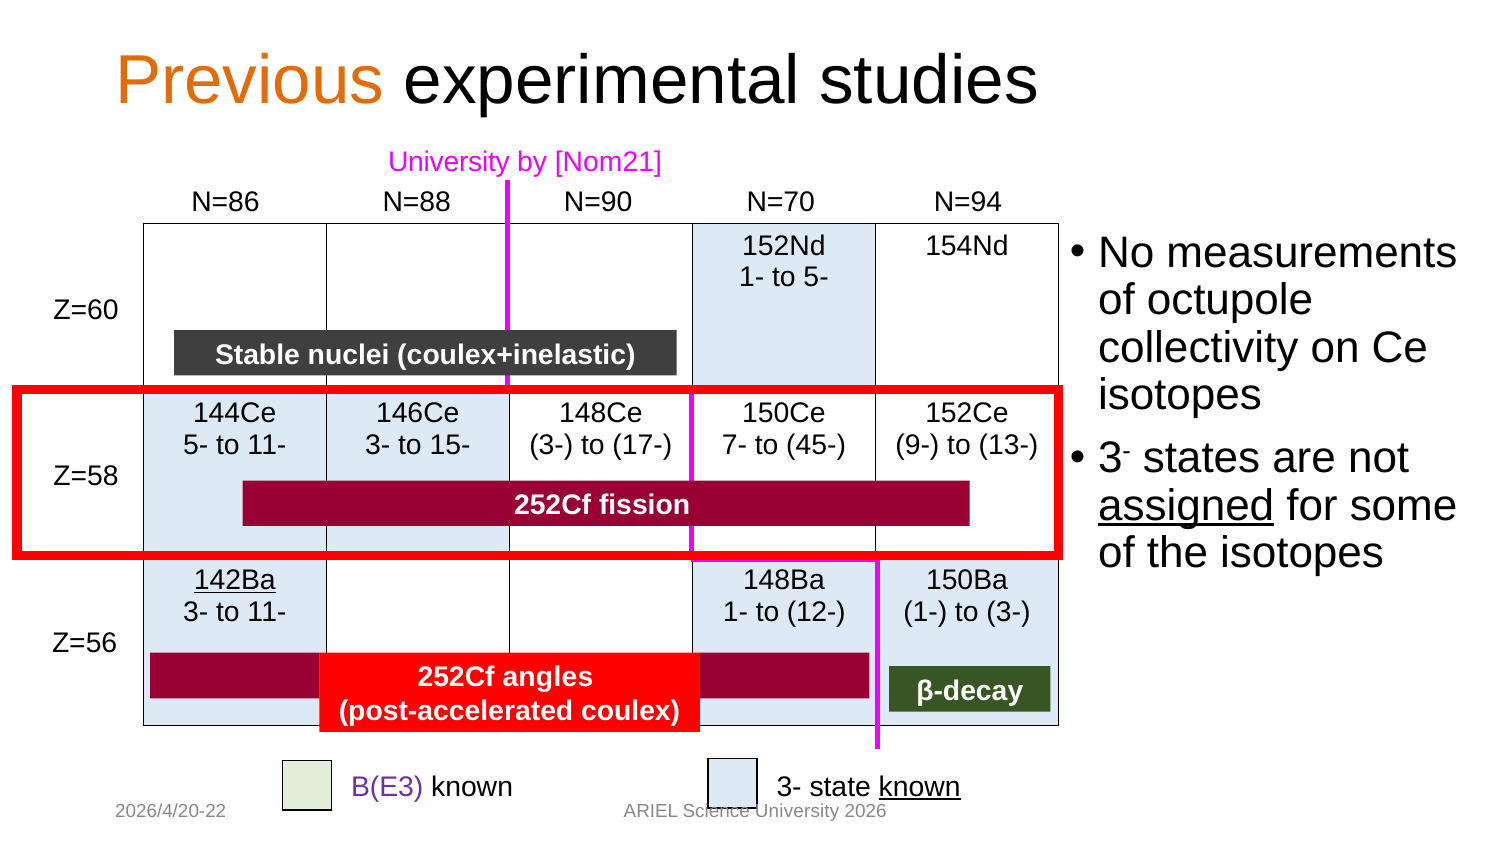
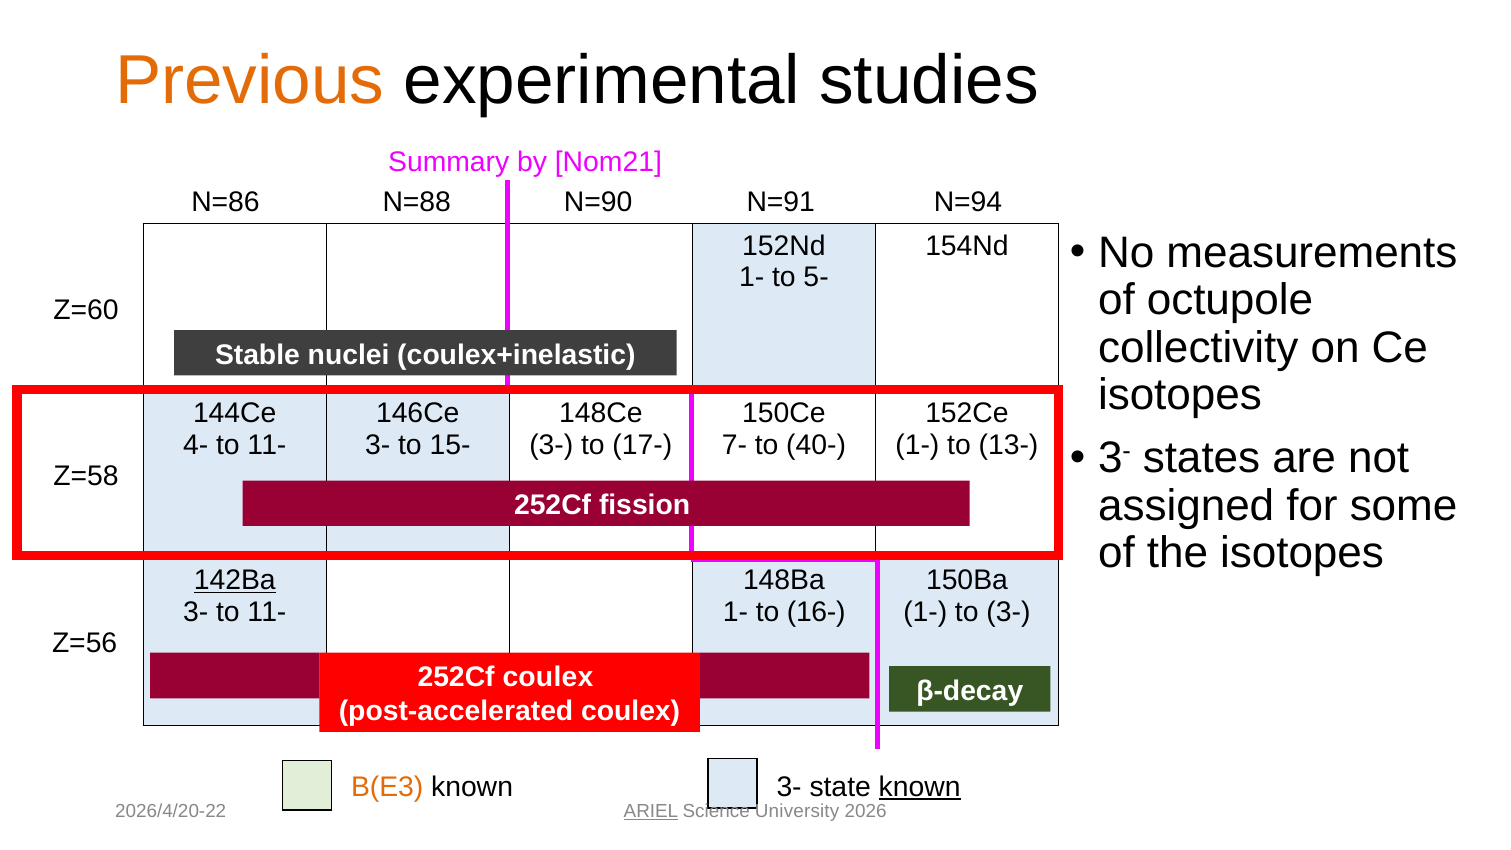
University: University -> Summary (449, 162)
N=70: N=70 -> N=91 (781, 202)
5-: 5- -> 4- (196, 445)
45-: 45- -> 40- (816, 445)
9-: 9- -> 1- (917, 445)
assigned underline: present -> none (1186, 506)
12-: 12- -> 16- (816, 612)
252Cf angles: angles -> coulex (548, 677)
B(E3 colour: purple -> orange (387, 787)
ARIEL underline: none -> present (651, 812)
